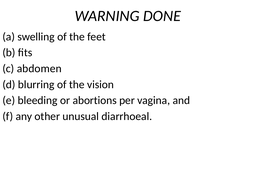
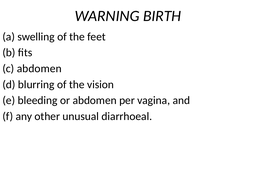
DONE: DONE -> BIRTH (162, 16)
or abortions: abortions -> abdomen (95, 100)
